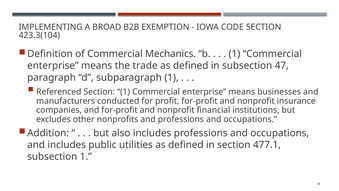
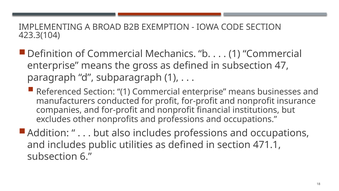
trade: trade -> gross (145, 66)
477.1: 477.1 -> 471.1 (267, 145)
subsection 1: 1 -> 6 (86, 156)
